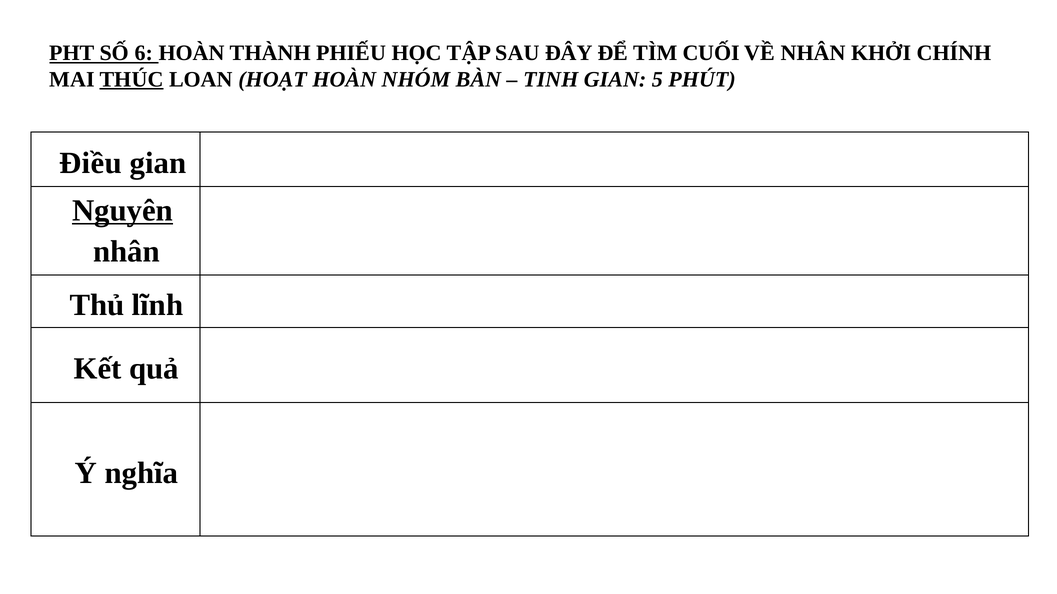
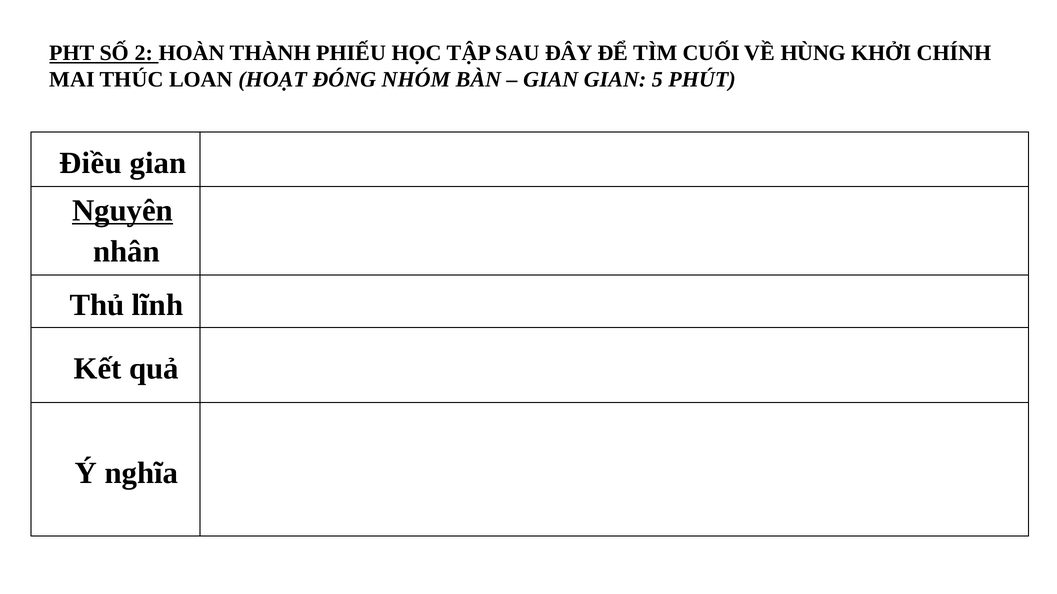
6: 6 -> 2 (144, 53)
VỀ NHÂN: NHÂN -> HÙNG (813, 53)
THÚC underline: present -> none (132, 79)
HOẠT HOÀN: HOÀN -> ĐÓNG (344, 79)
TINH: TINH -> GIAN (551, 79)
